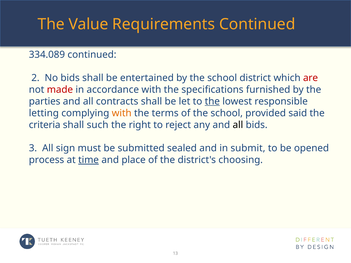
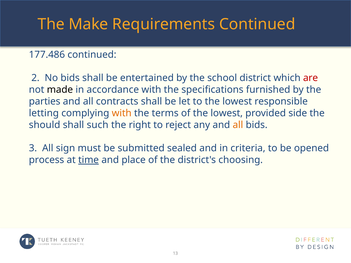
Value: Value -> Make (89, 24)
334.089: 334.089 -> 177.486 (47, 55)
made colour: red -> black (60, 90)
the underline: present -> none (212, 101)
of the school: school -> lowest (227, 113)
said: said -> side (298, 113)
criteria: criteria -> should (45, 125)
all colour: black -> orange (238, 125)
submit: submit -> criteria (248, 148)
